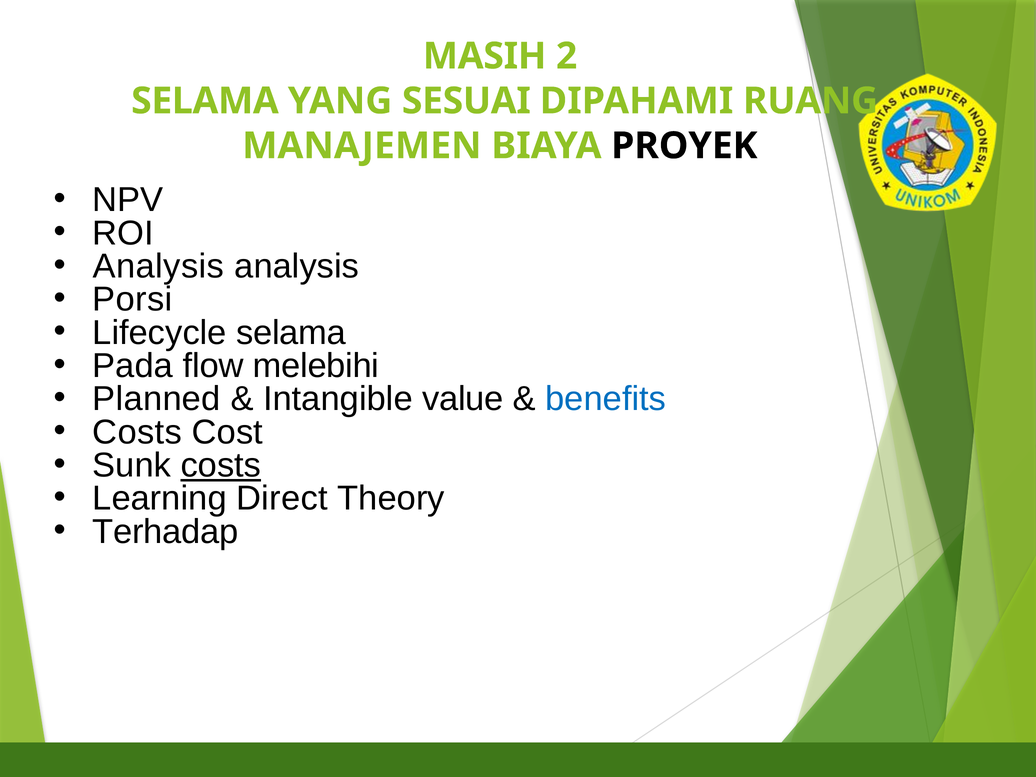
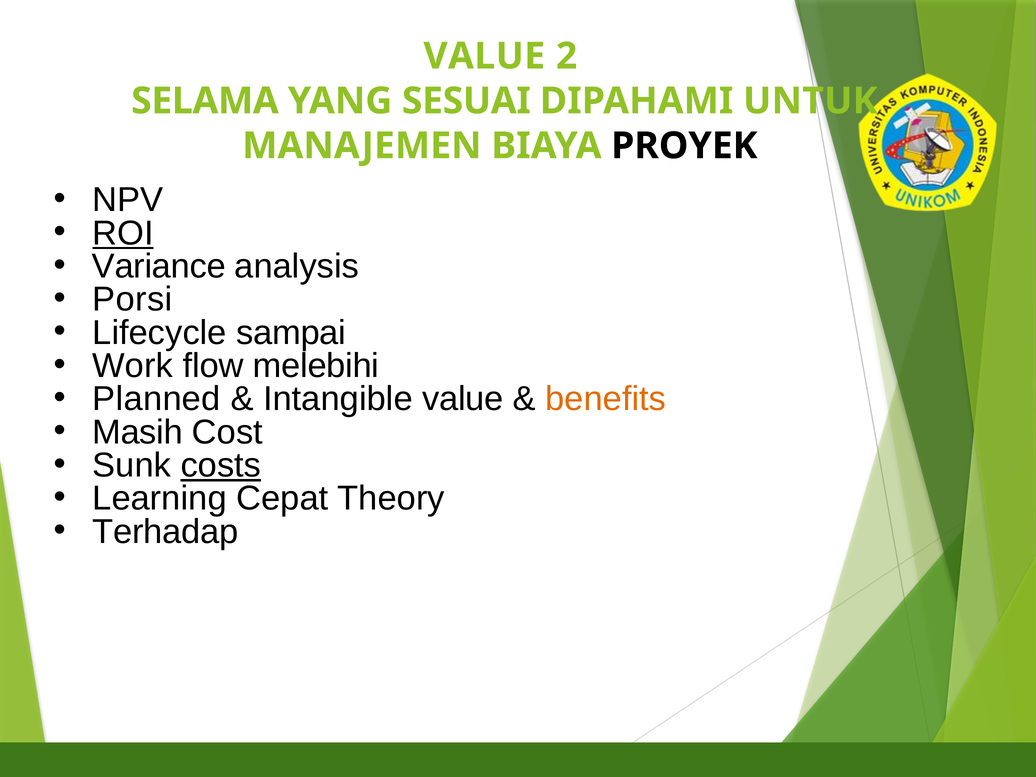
MASIH: MASIH -> VALUE (484, 56)
RUANG: RUANG -> UNTUK (810, 101)
ROI underline: none -> present (123, 233)
Analysis: Analysis -> Variance (159, 266)
Lifecycle selama: selama -> sampai (291, 333)
Pada: Pada -> Work (133, 366)
benefits colour: blue -> orange (606, 399)
Costs: Costs -> Masih (138, 432)
Direct: Direct -> Cepat (282, 499)
